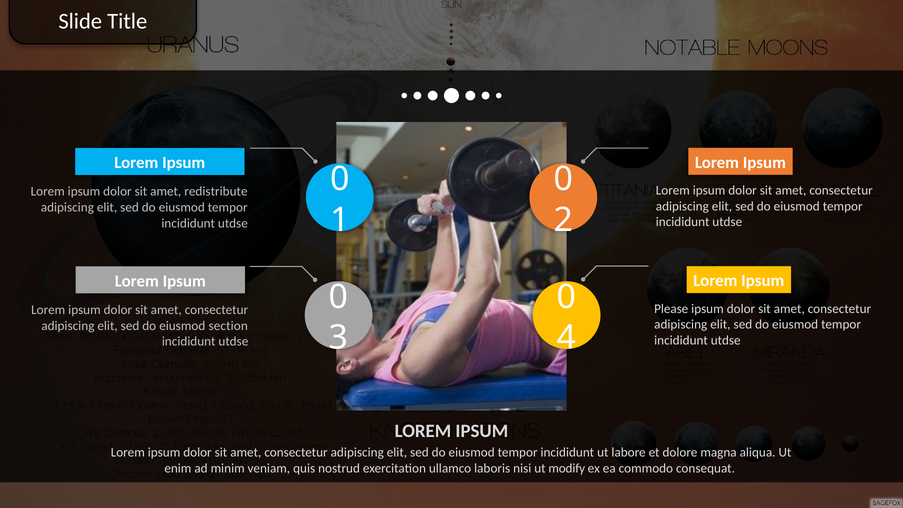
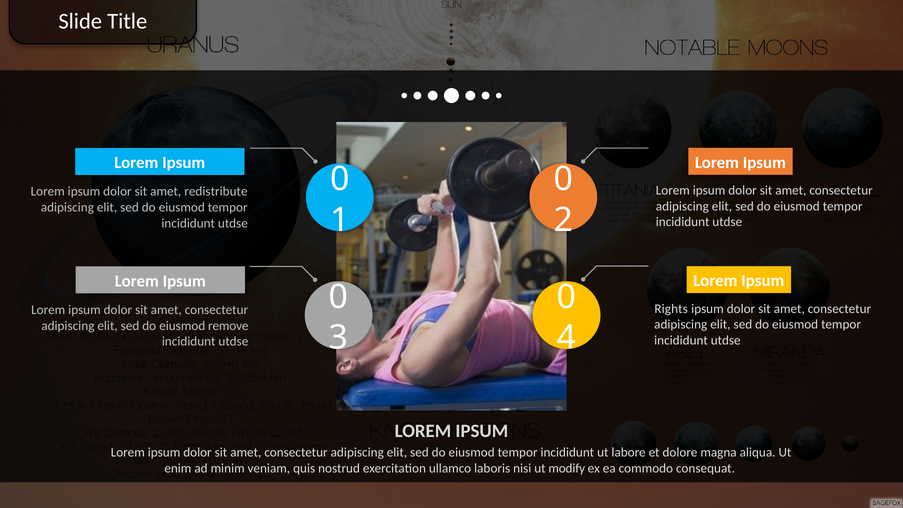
Please: Please -> Rights (671, 309)
section: section -> remove (228, 326)
